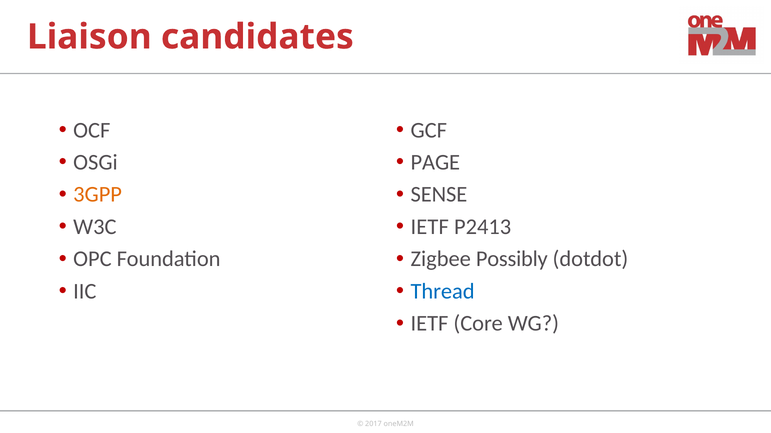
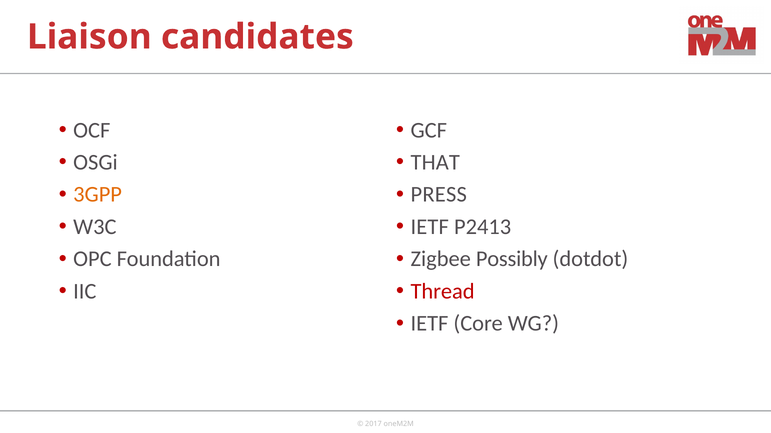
PAGE: PAGE -> THAT (435, 163)
SENSE: SENSE -> PRESS (439, 195)
Thread colour: blue -> red (443, 292)
